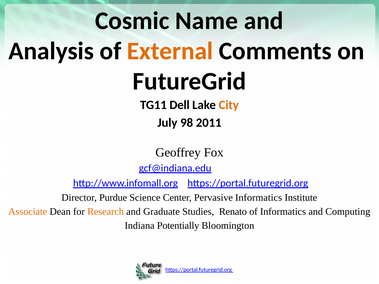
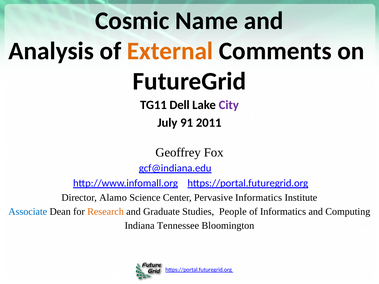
City colour: orange -> purple (229, 105)
98: 98 -> 91 (187, 123)
Purdue: Purdue -> Alamo (113, 198)
Associate colour: orange -> blue (28, 212)
Renato: Renato -> People (233, 212)
Potentially: Potentially -> Tennessee (178, 226)
